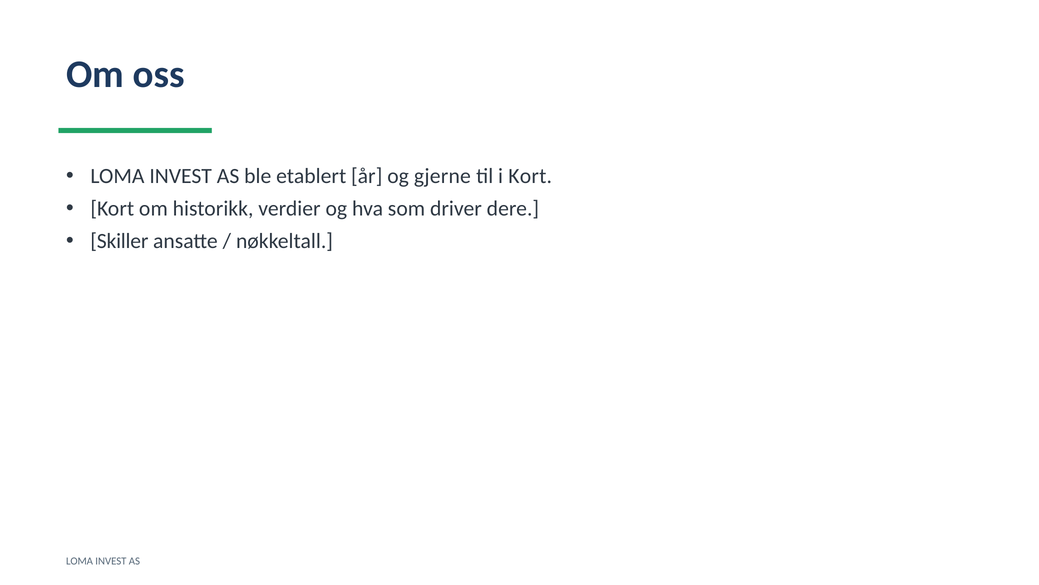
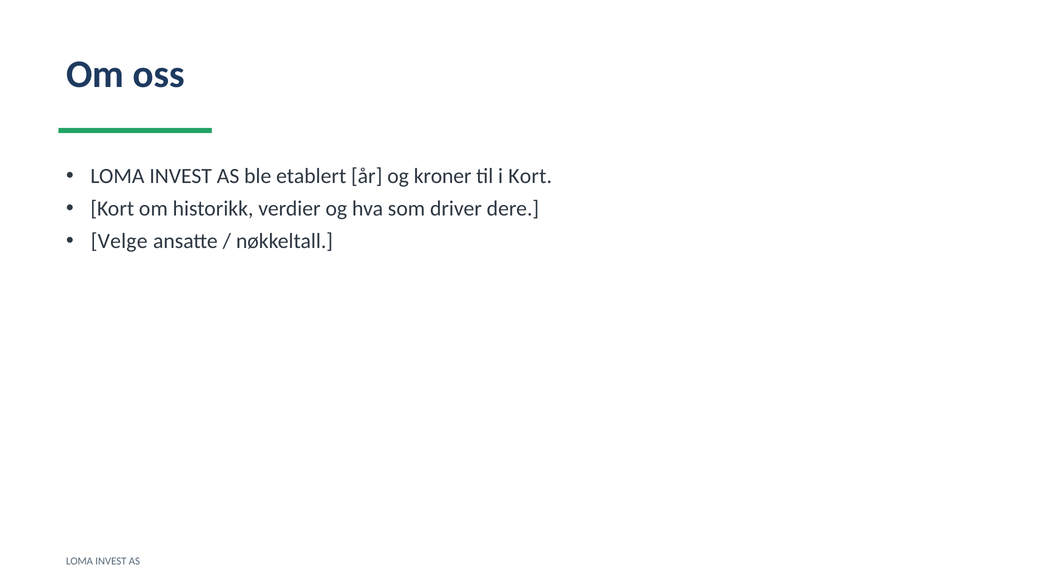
gjerne: gjerne -> kroner (443, 176)
Skiller: Skiller -> Velge (119, 241)
